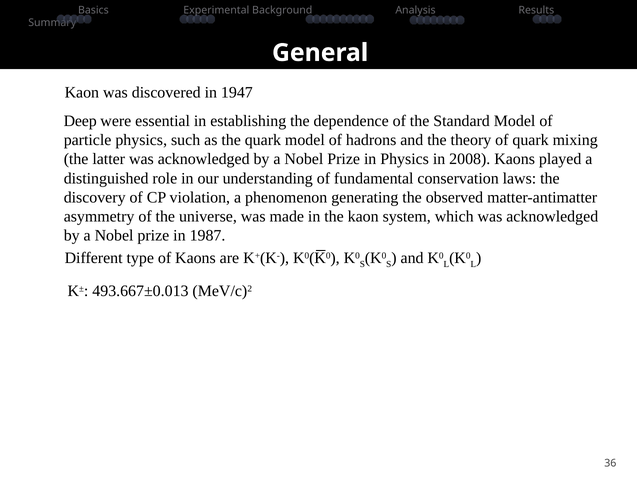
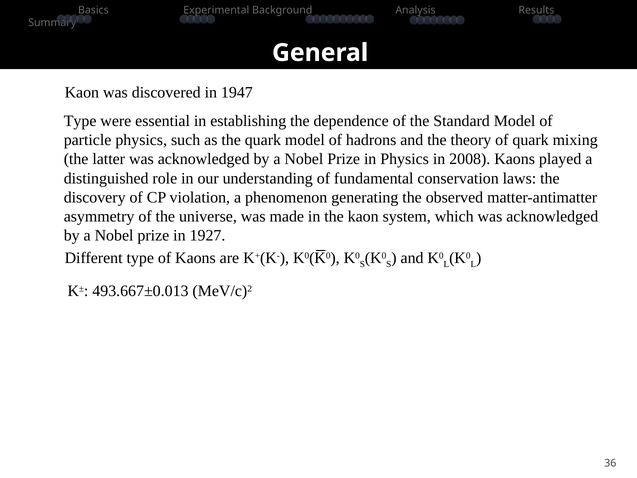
Deep: Deep -> Type (80, 121)
1987: 1987 -> 1927 (208, 236)
